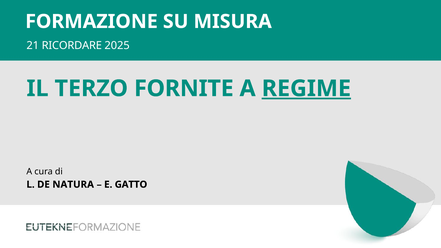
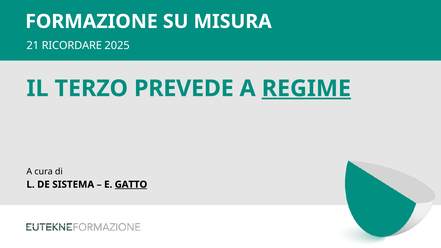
FORNITE: FORNITE -> PREVEDE (184, 89)
NATURA: NATURA -> SISTEMA (73, 185)
GATTO underline: none -> present (131, 185)
